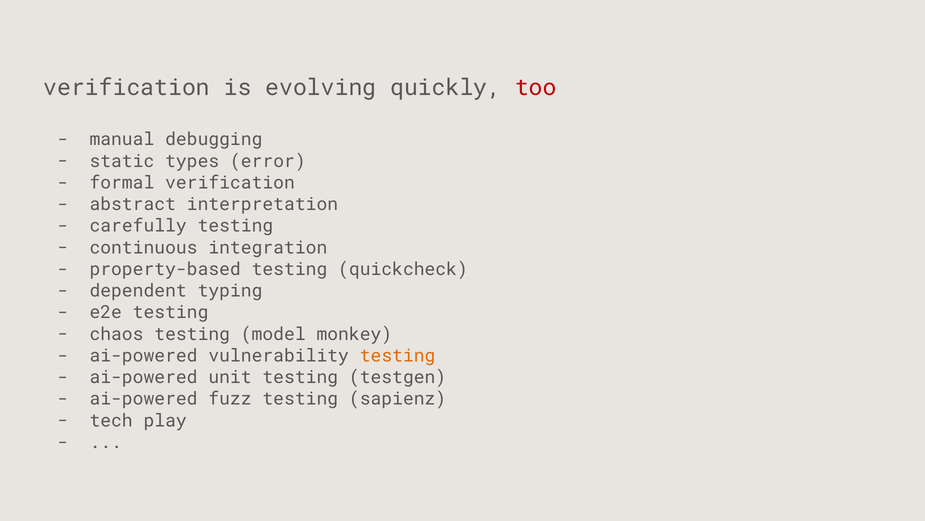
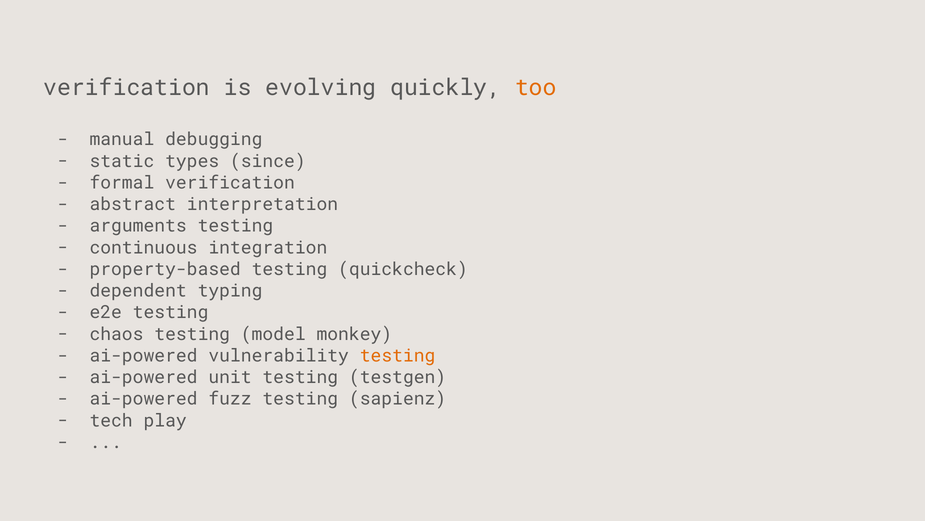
too colour: red -> orange (536, 87)
error: error -> since (268, 161)
carefully: carefully -> arguments (138, 226)
